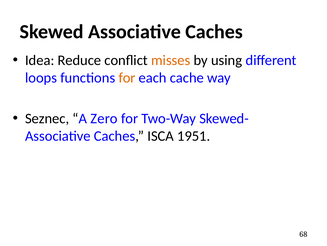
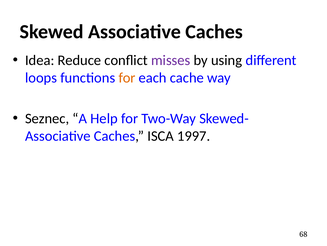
misses colour: orange -> purple (171, 60)
Zero: Zero -> Help (104, 118)
1951: 1951 -> 1997 (194, 136)
